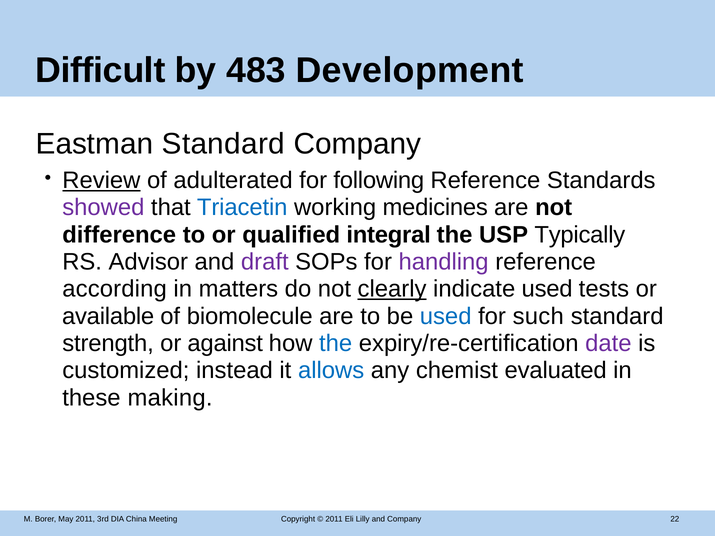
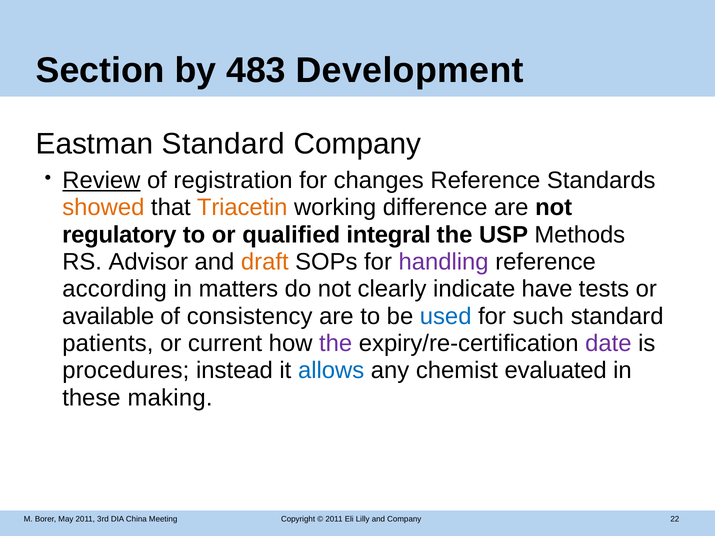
Difficult: Difficult -> Section (100, 71)
adulterated: adulterated -> registration (233, 181)
following: following -> changes (379, 181)
showed colour: purple -> orange (103, 208)
Triacetin colour: blue -> orange (242, 208)
medicines: medicines -> difference (435, 208)
difference: difference -> regulatory (119, 235)
Typically: Typically -> Methods (580, 235)
draft colour: purple -> orange (265, 262)
clearly underline: present -> none (392, 289)
indicate used: used -> have (547, 289)
biomolecule: biomolecule -> consistency (250, 316)
strength: strength -> patients (108, 344)
against: against -> current (225, 344)
the colour: blue -> purple (336, 344)
customized: customized -> procedures (126, 371)
